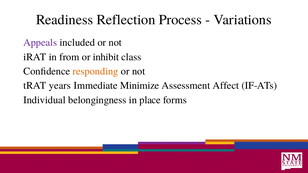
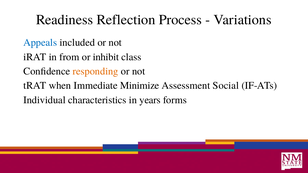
Appeals colour: purple -> blue (40, 43)
years: years -> when (60, 86)
Affect: Affect -> Social (226, 86)
belongingness: belongingness -> characteristics (97, 100)
place: place -> years (150, 100)
